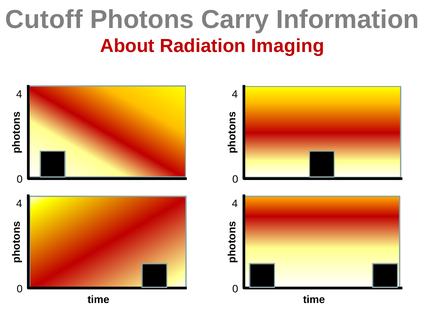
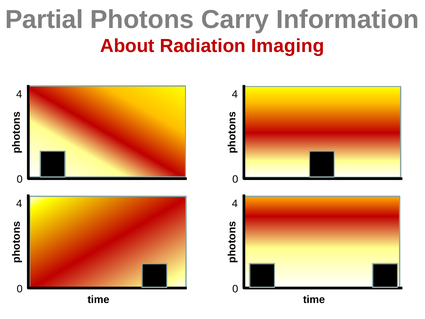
Cutoff: Cutoff -> Partial (44, 19)
